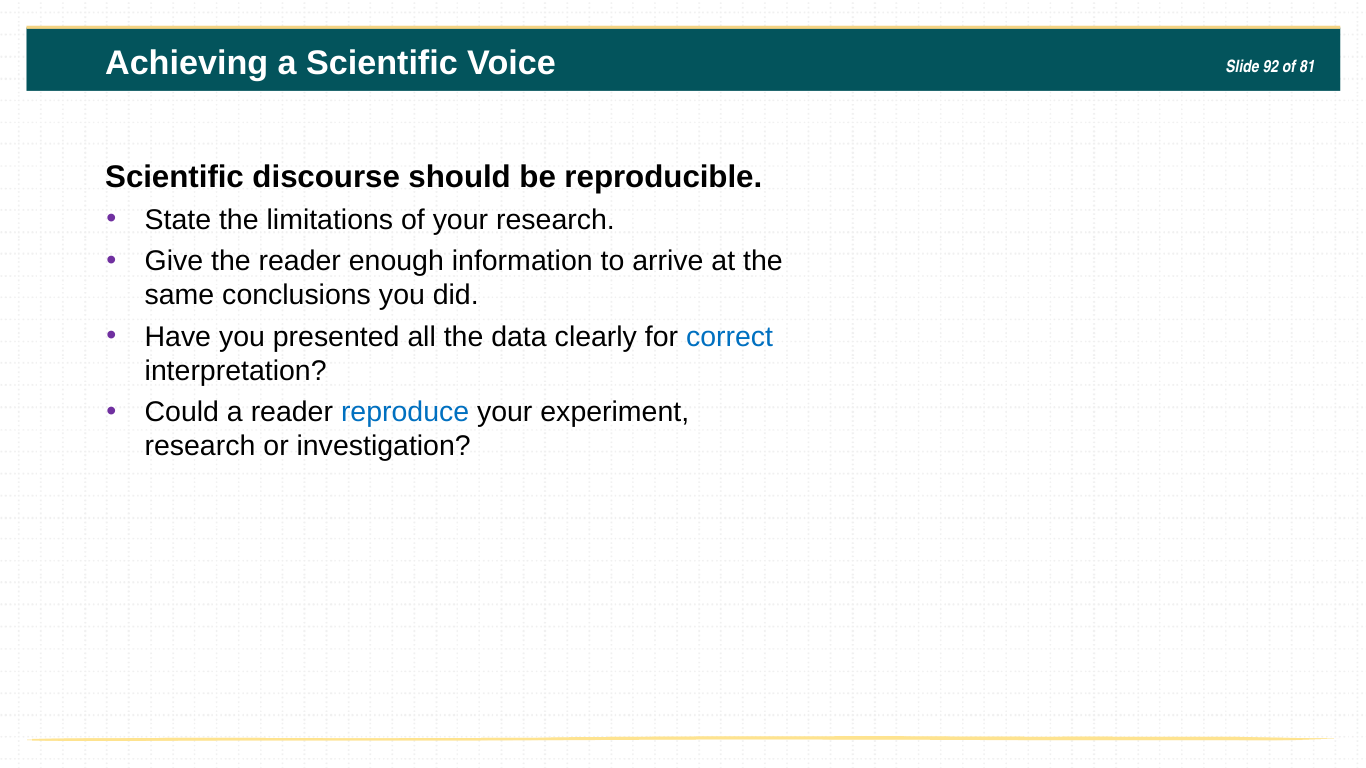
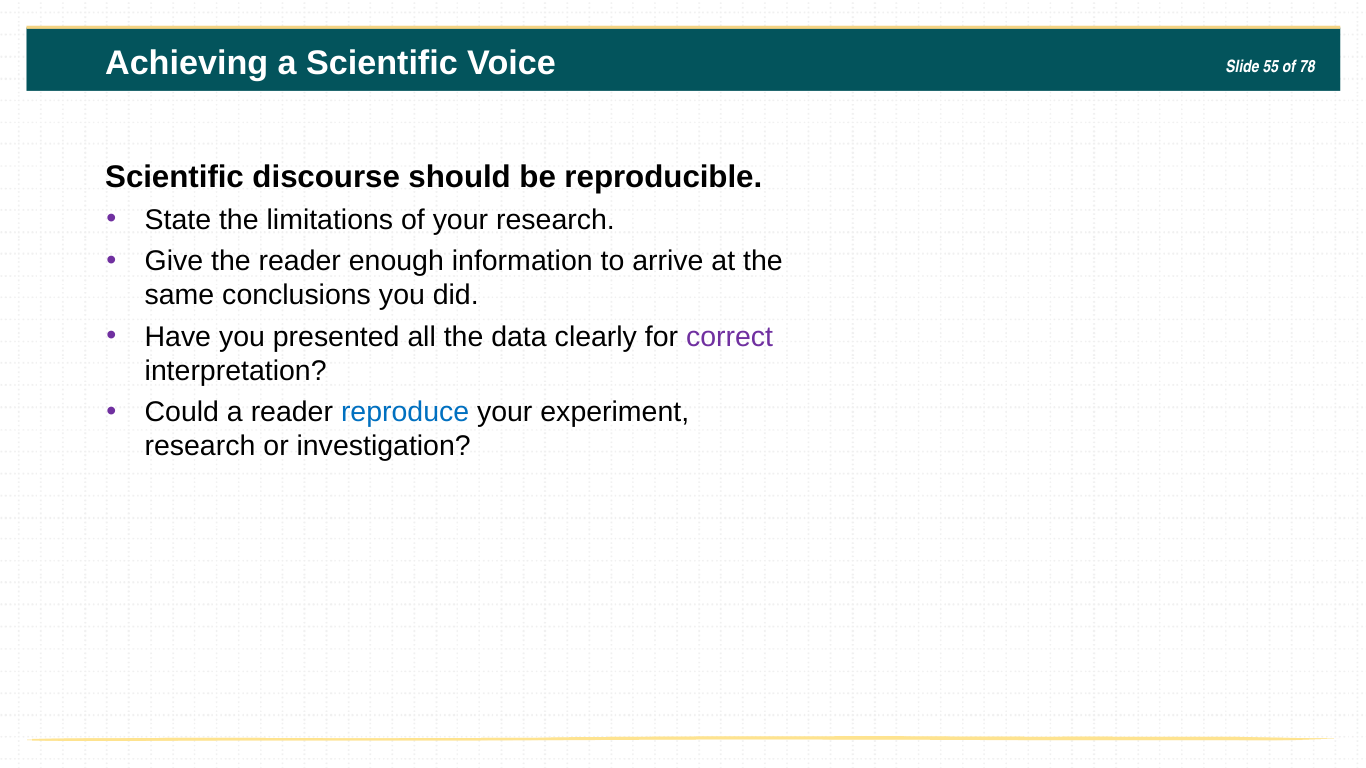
92: 92 -> 55 (1271, 67)
81: 81 -> 78 (1307, 67)
correct colour: blue -> purple (730, 337)
